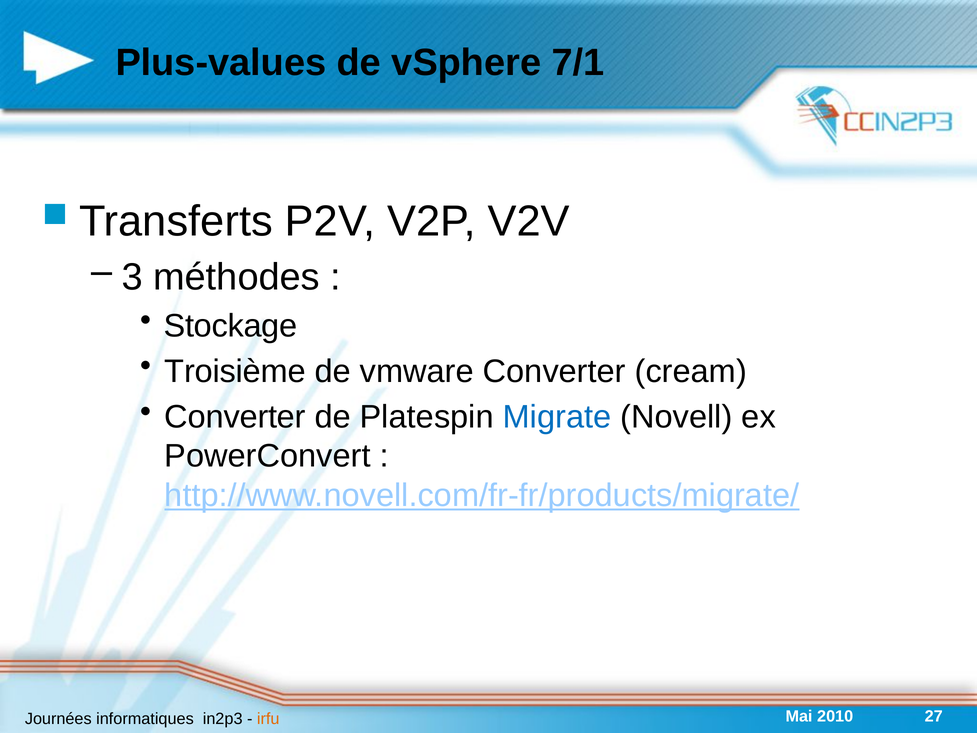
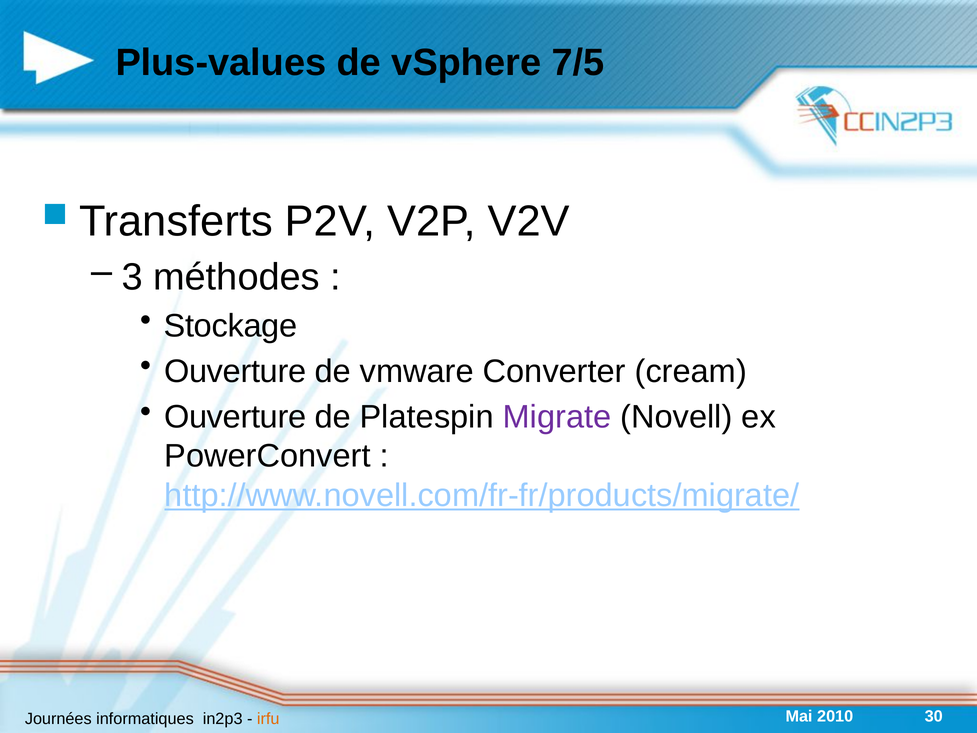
7/1: 7/1 -> 7/5 (578, 63)
Troisième: Troisième -> Ouverture (235, 371)
Converter: Converter -> Ouverture (235, 417)
Migrate colour: blue -> purple (557, 417)
27: 27 -> 30 (934, 716)
